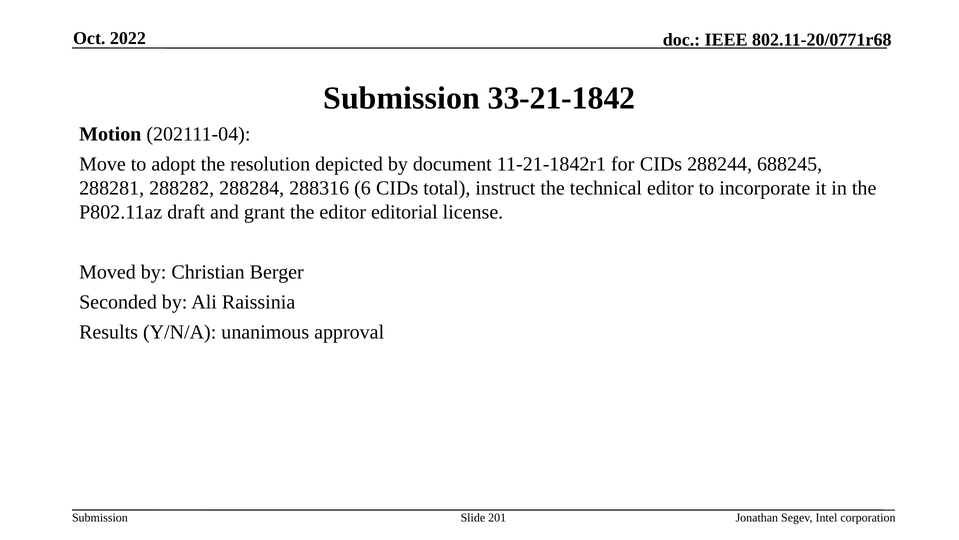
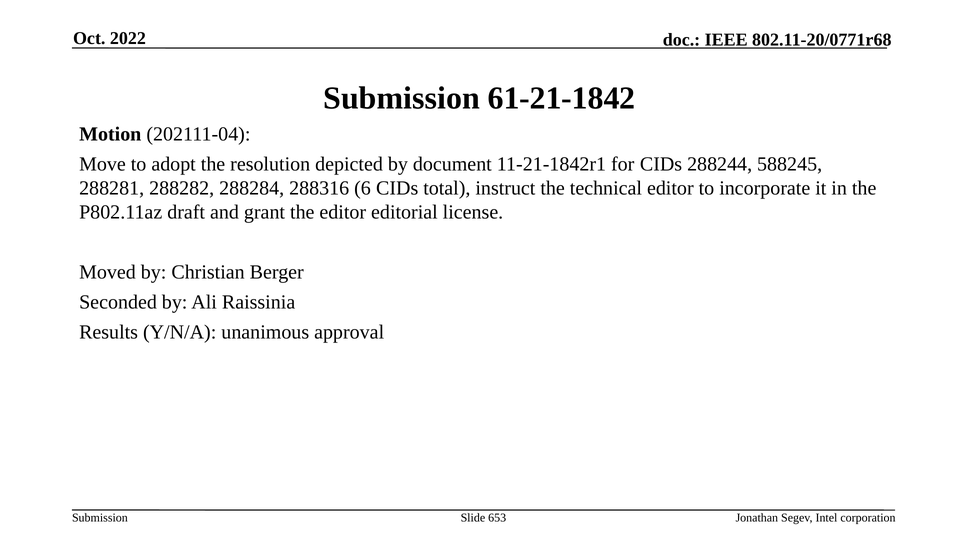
33-21-1842: 33-21-1842 -> 61-21-1842 (562, 98)
688245: 688245 -> 588245 (790, 164)
201: 201 -> 653 (497, 517)
